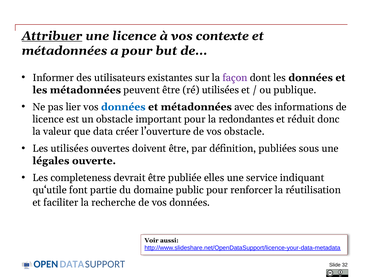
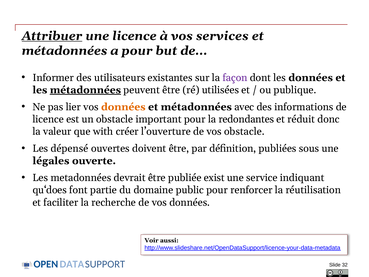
contexte: contexte -> services (222, 36)
métadonnées underline: none -> present (85, 90)
données colour: blue -> orange (123, 107)
data: data -> with (103, 131)
Les utilisées: utilisées -> dépensé (70, 148)
completeness: completeness -> metadonnées (81, 178)
elles: elles -> exist (214, 178)
qu‘utile: qu‘utile -> qu‘does (50, 190)
